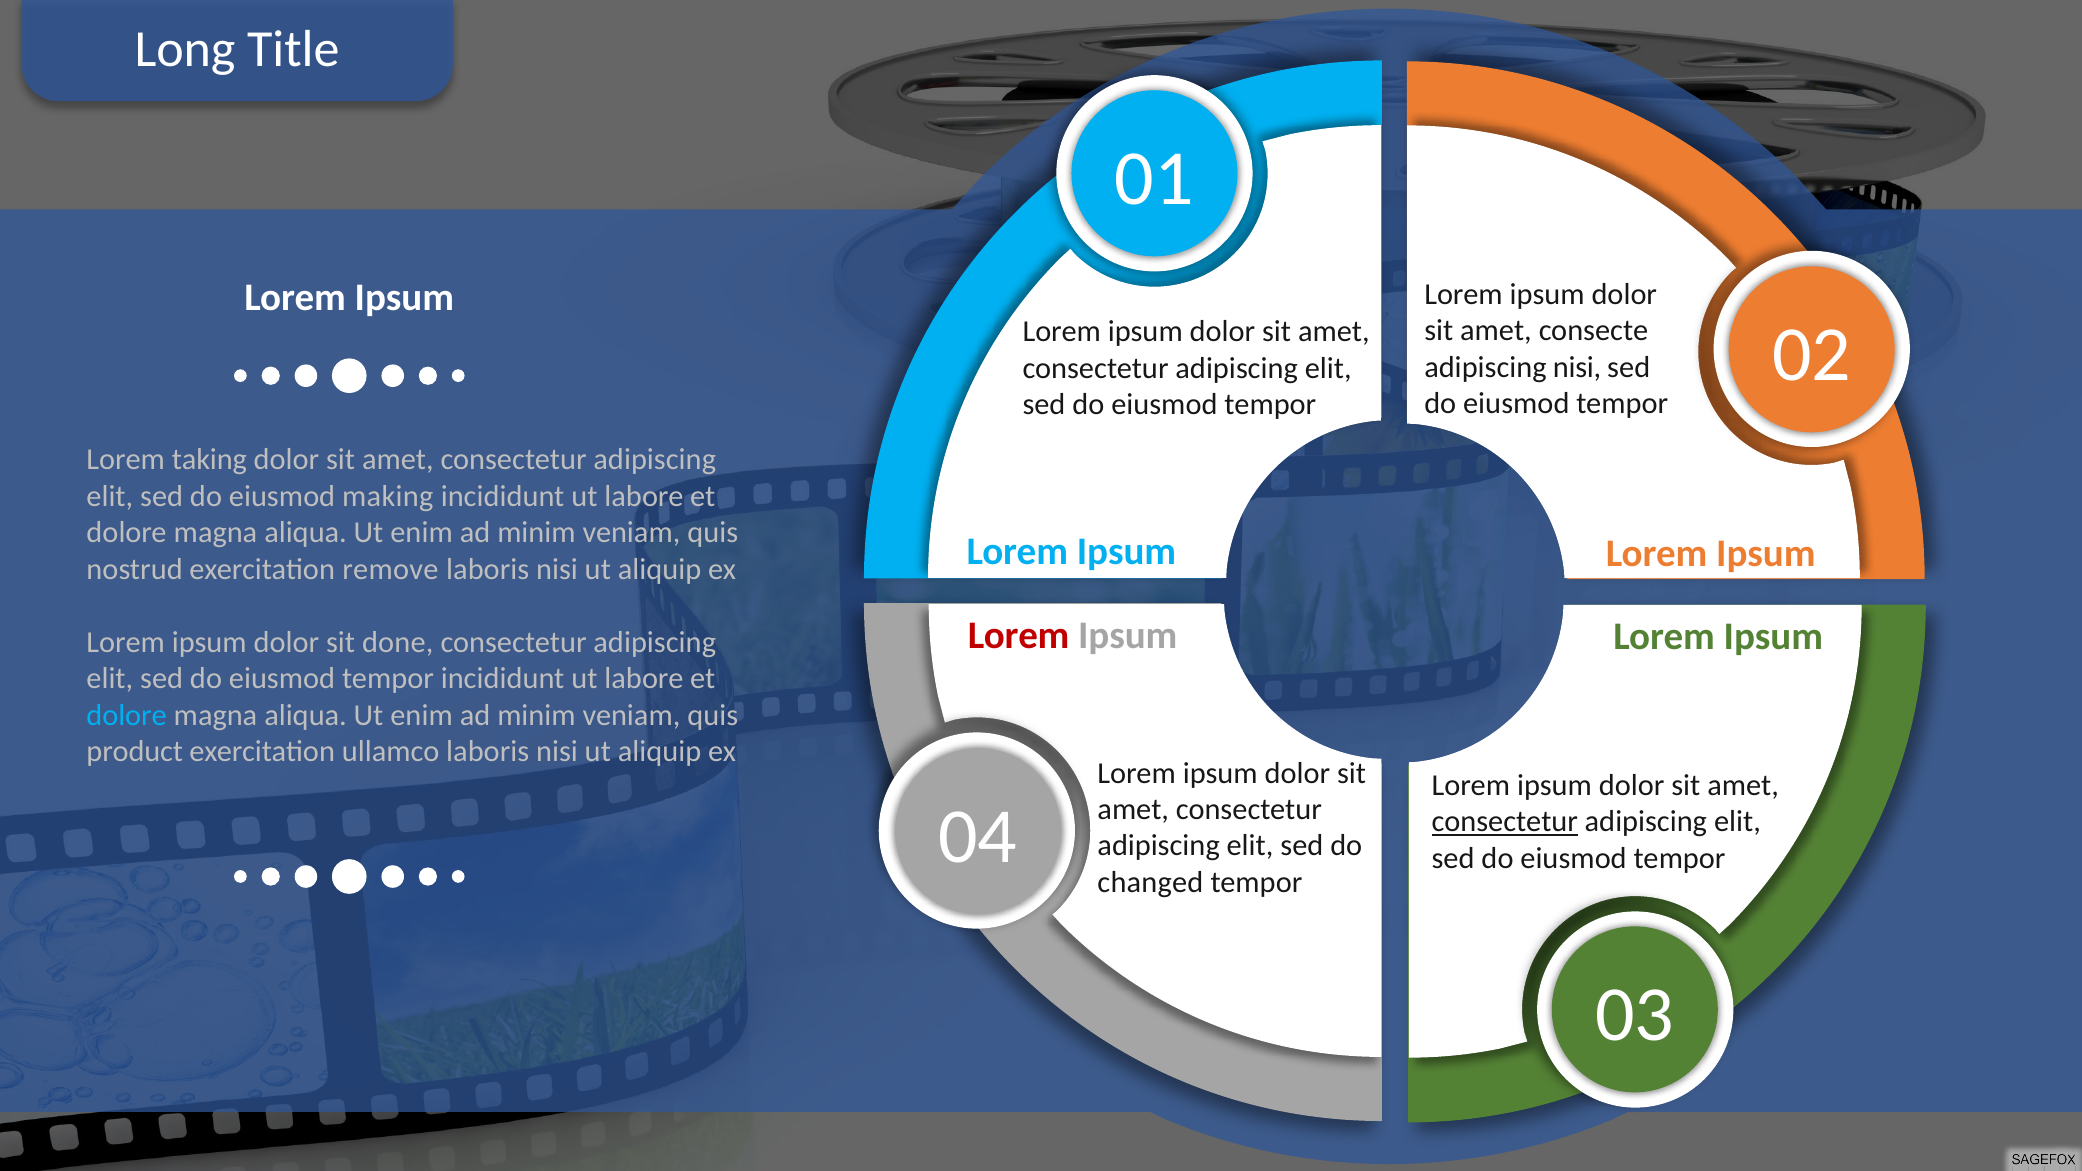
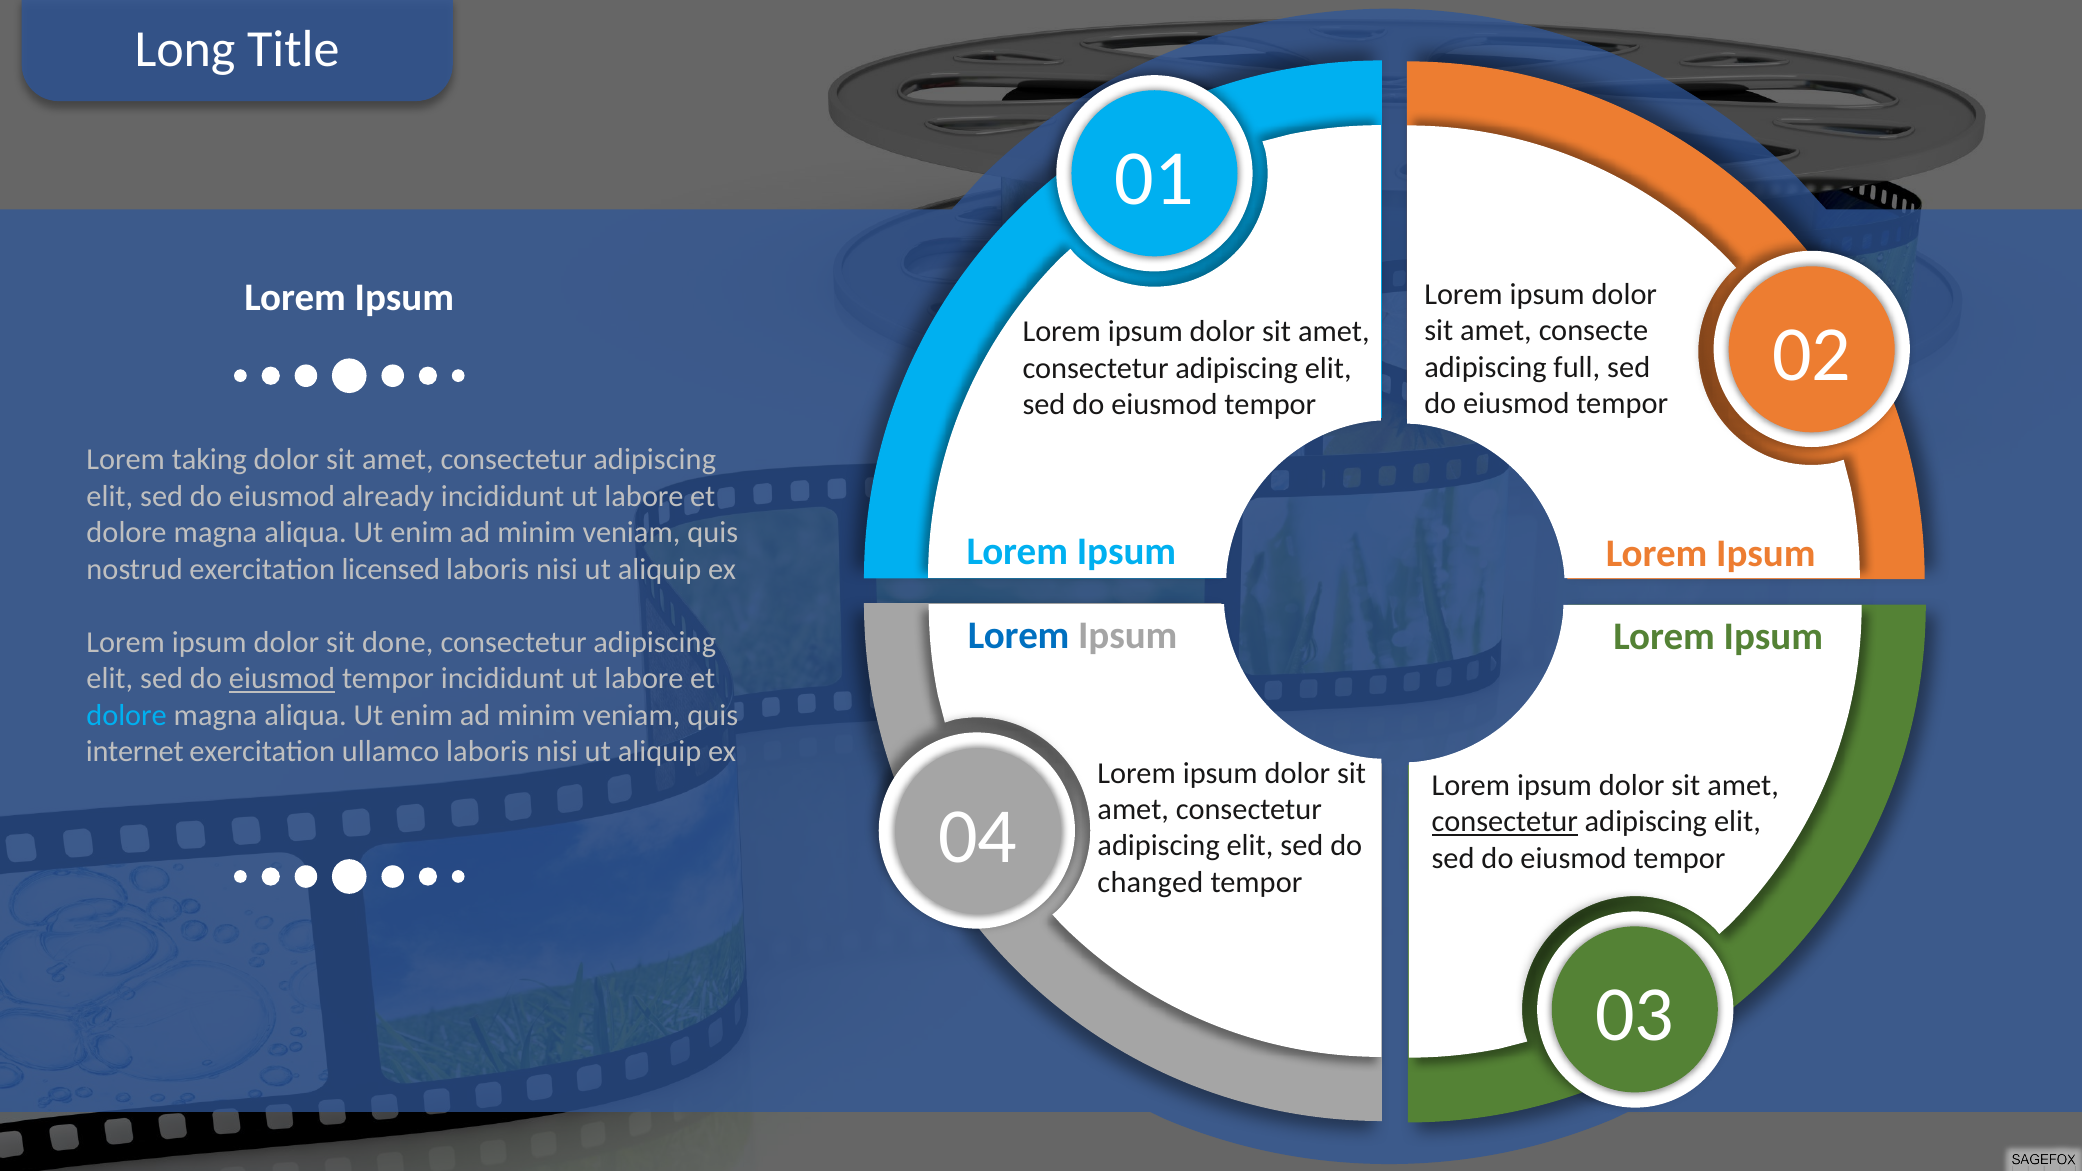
adipiscing nisi: nisi -> full (1577, 367)
making: making -> already (388, 496)
remove: remove -> licensed (391, 569)
Lorem colour: red -> blue (1019, 636)
eiusmod underline: none -> present (282, 679)
product: product -> internet (135, 752)
